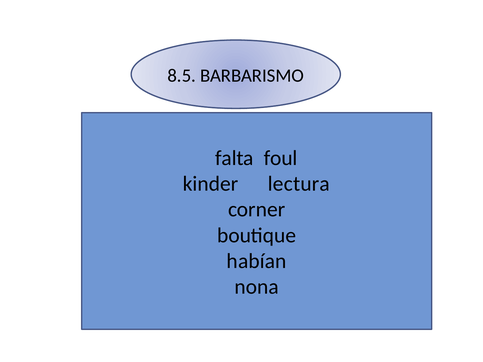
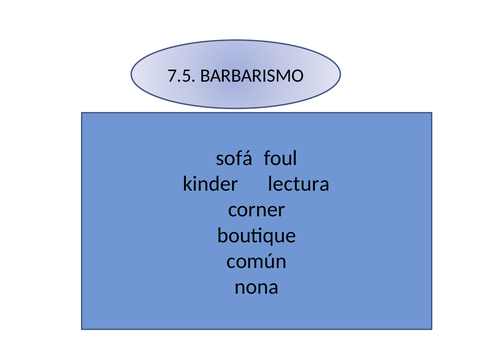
8.5: 8.5 -> 7.5 (182, 76)
falta: falta -> sofá (234, 158)
habían: habían -> común (257, 261)
